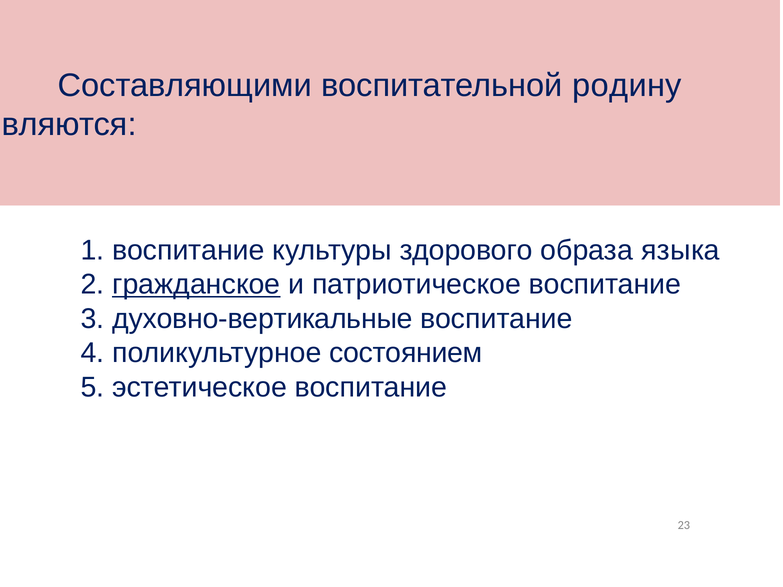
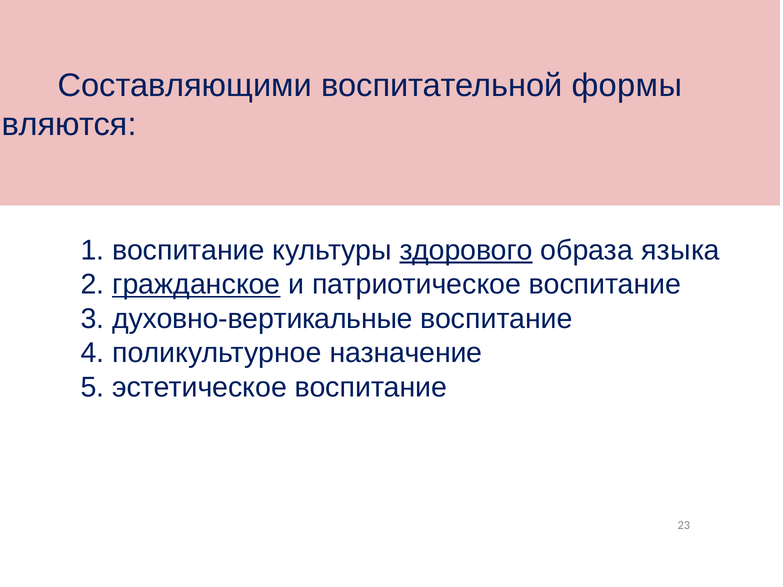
родину: родину -> формы (627, 85)
здорового underline: none -> present (466, 250)
состоянием: состоянием -> назначение (406, 353)
